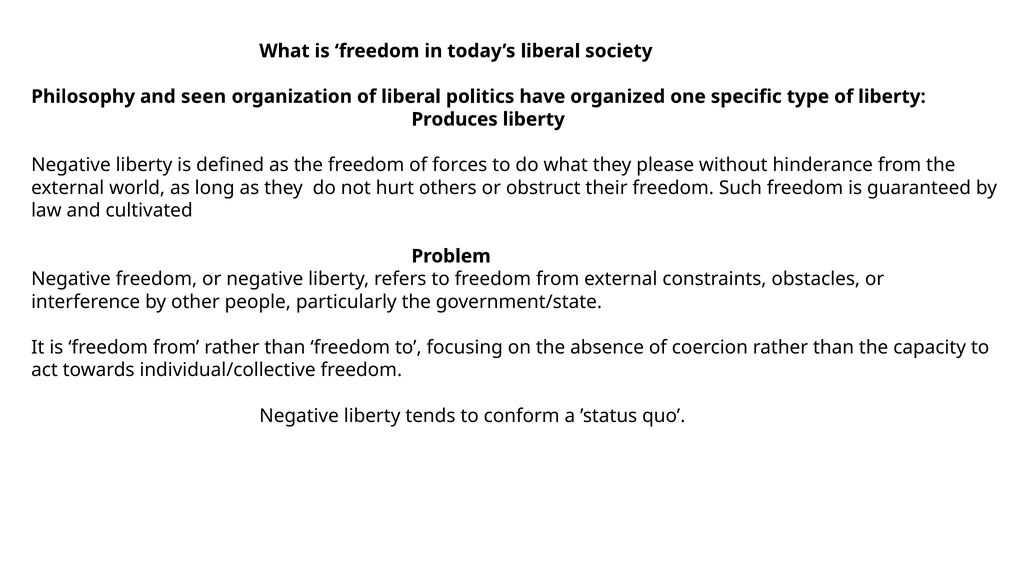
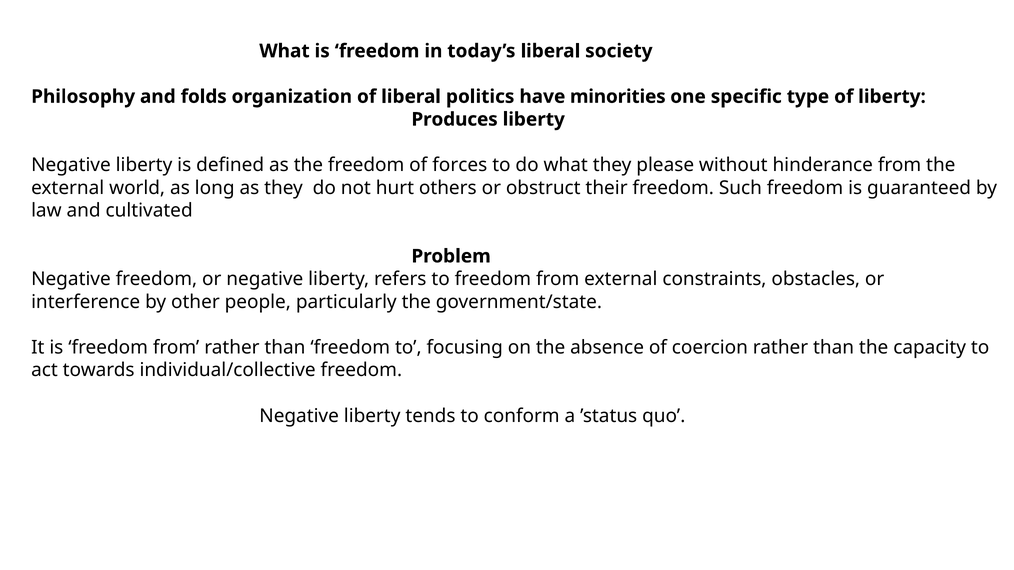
seen: seen -> folds (204, 97)
organized: organized -> minorities (618, 97)
